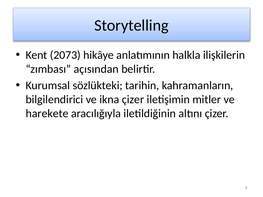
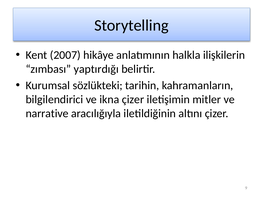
2073: 2073 -> 2007 (65, 55)
açısından: açısından -> yaptırdığı (96, 69)
harekete: harekete -> narrative (47, 114)
